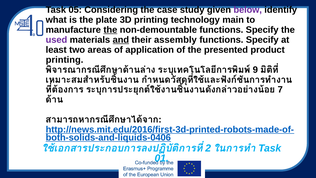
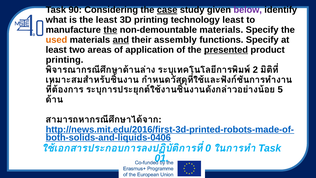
05: 05 -> 90 (75, 10)
case underline: none -> present (167, 10)
the plate: plate -> least (106, 20)
technology main: main -> least (233, 20)
non-demountable functions: functions -> materials (221, 30)
used colour: purple -> orange (56, 40)
presented underline: none -> present (226, 50)
9: 9 -> 2 (255, 70)
7: 7 -> 5 (280, 90)
2: 2 -> 0 (208, 148)
